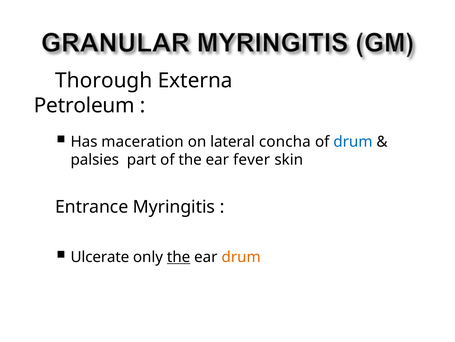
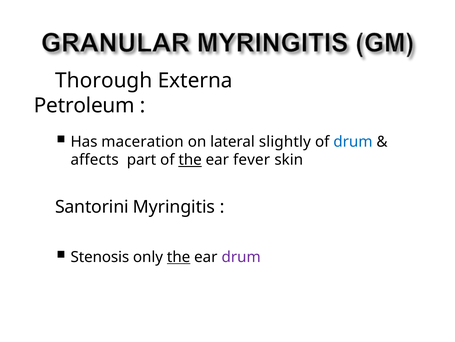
concha: concha -> slightly (285, 141)
palsies: palsies -> affects (95, 160)
the underline: none -> present (190, 160)
Entrance: Entrance -> Santorini (92, 206)
Ulcerate: Ulcerate -> Stenosis (100, 257)
drum colour: orange -> purple (241, 257)
